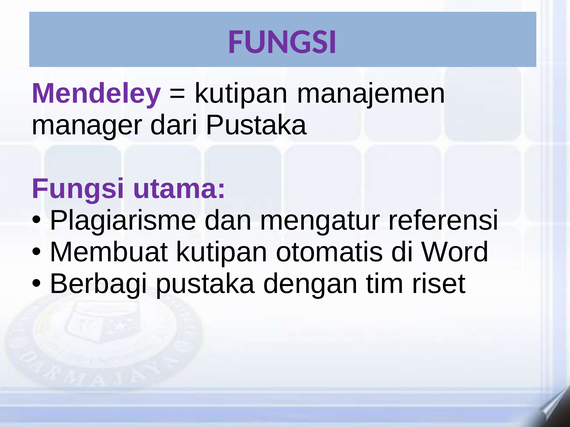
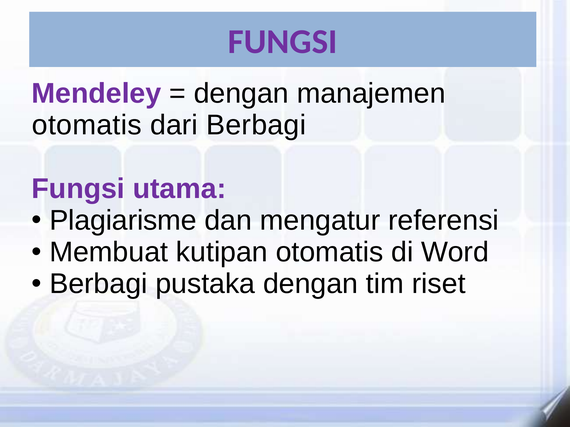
kutipan: kutipan -> dengan (241, 93)
manager: manager -> otomatis (87, 125)
dari Pustaka: Pustaka -> Berbagi (256, 125)
